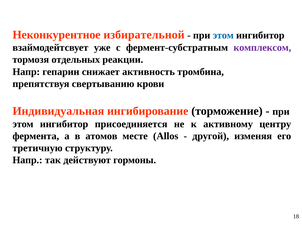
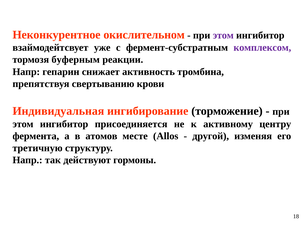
избирательной: избирательной -> окислительном (144, 35)
этом colour: blue -> purple (223, 35)
отдельных: отдельных -> буферным (76, 60)
